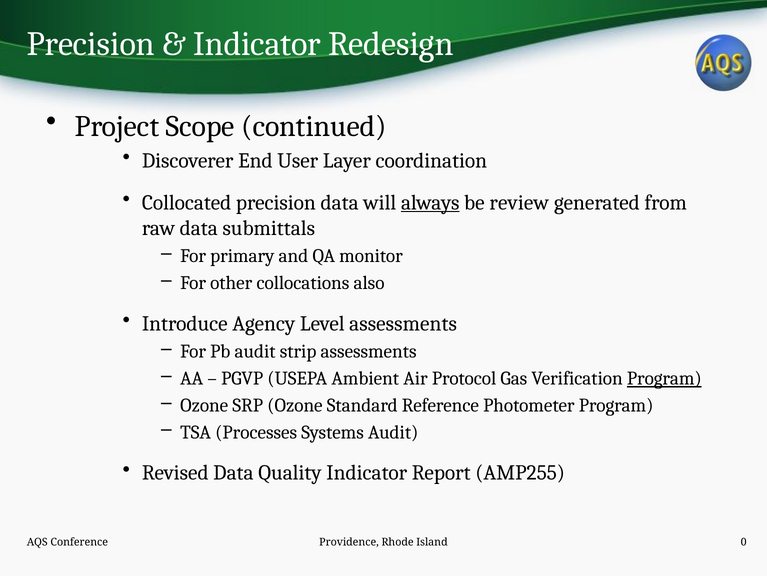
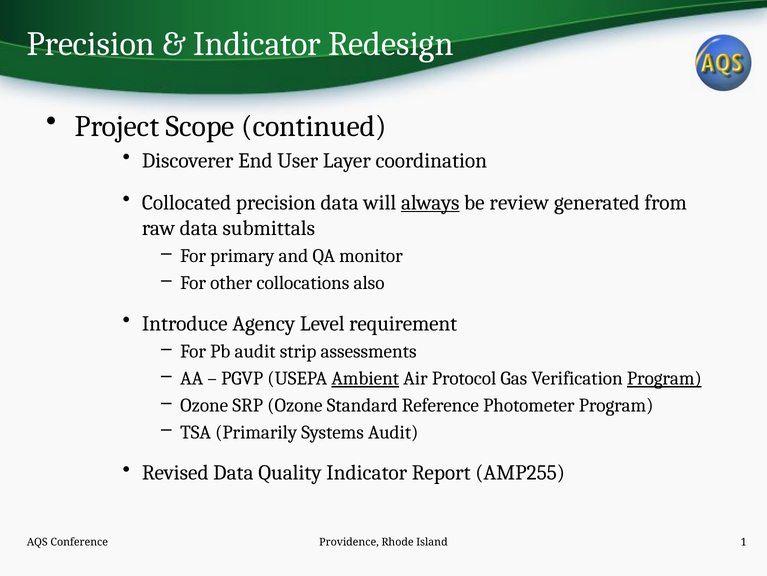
Level assessments: assessments -> requirement (403, 323)
Ambient underline: none -> present (365, 378)
Processes: Processes -> Primarily (256, 432)
0: 0 -> 1 (744, 541)
